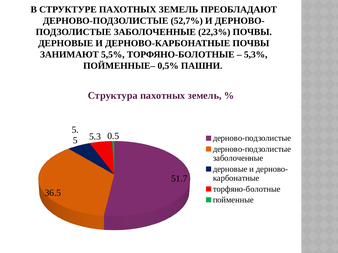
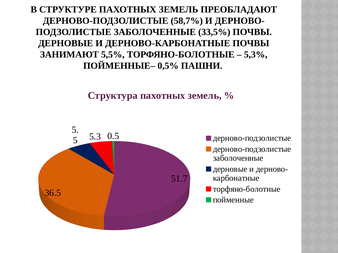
52,7%: 52,7% -> 58,7% (187, 21)
22,3%: 22,3% -> 33,5% (214, 32)
